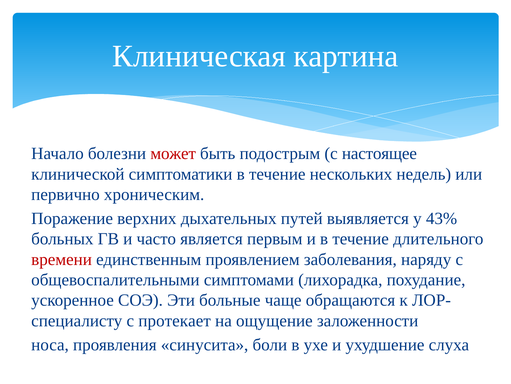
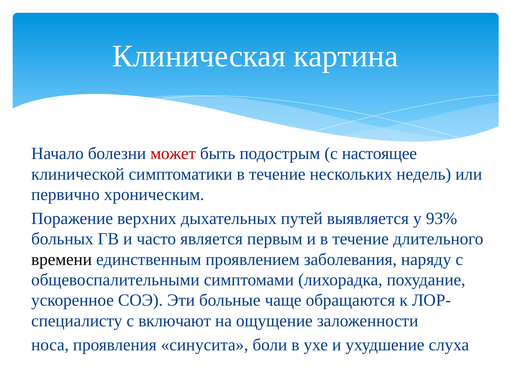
43%: 43% -> 93% (442, 218)
времени colour: red -> black (62, 259)
протекает: протекает -> включают (175, 320)
